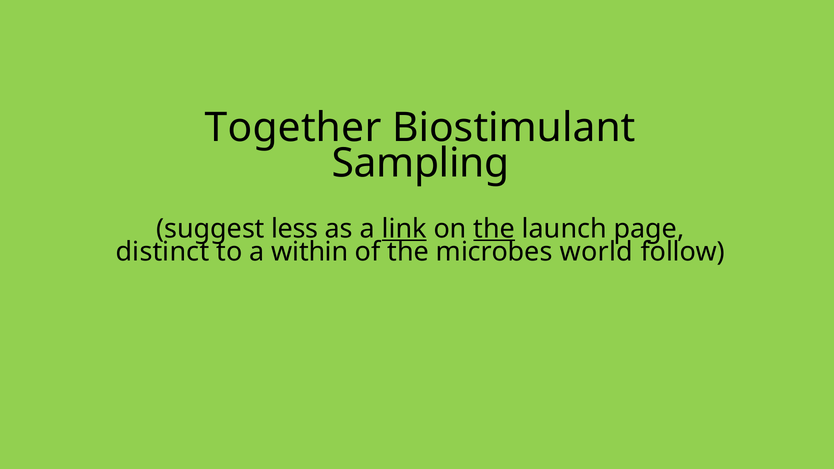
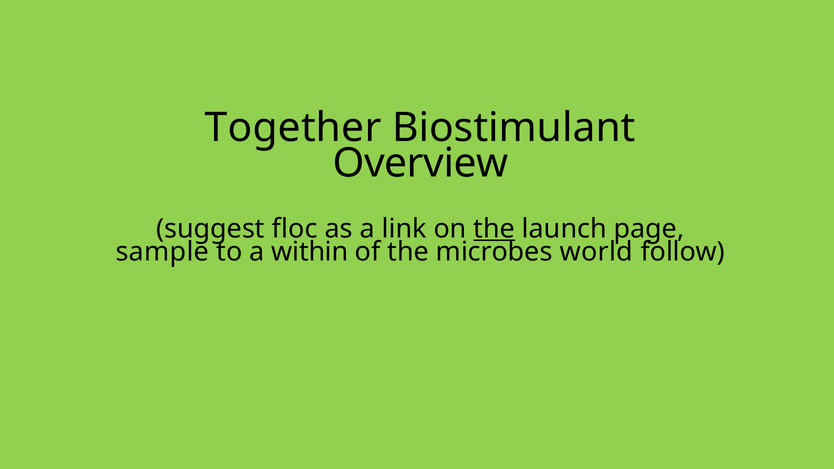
Sampling: Sampling -> Overview (421, 163)
less: less -> floc (295, 229)
link underline: present -> none (404, 229)
distinct: distinct -> sample (162, 252)
